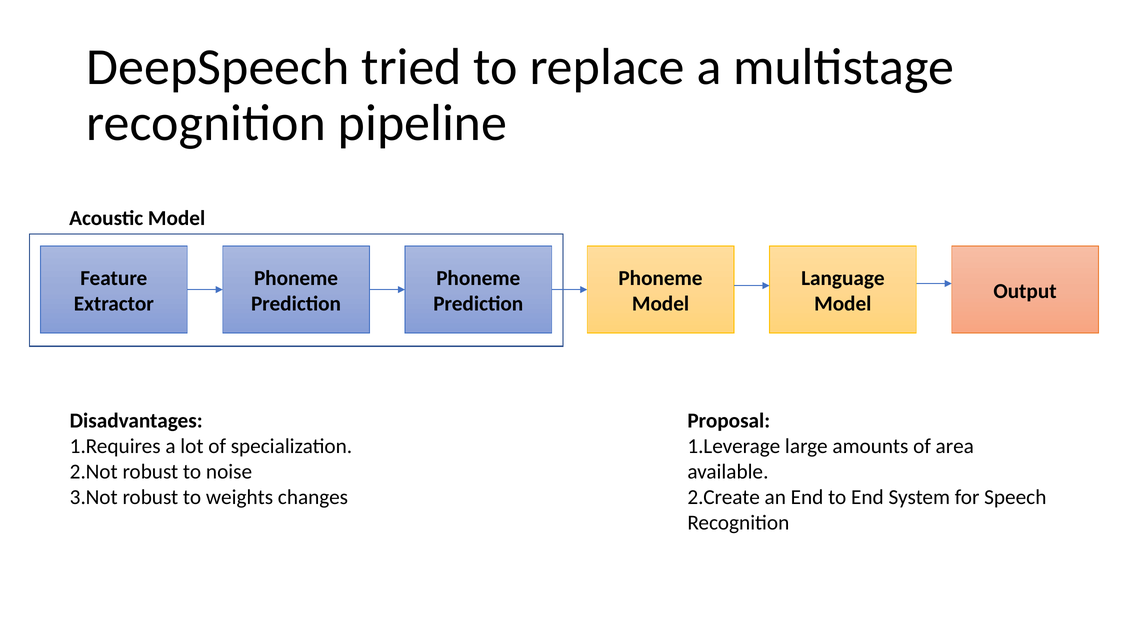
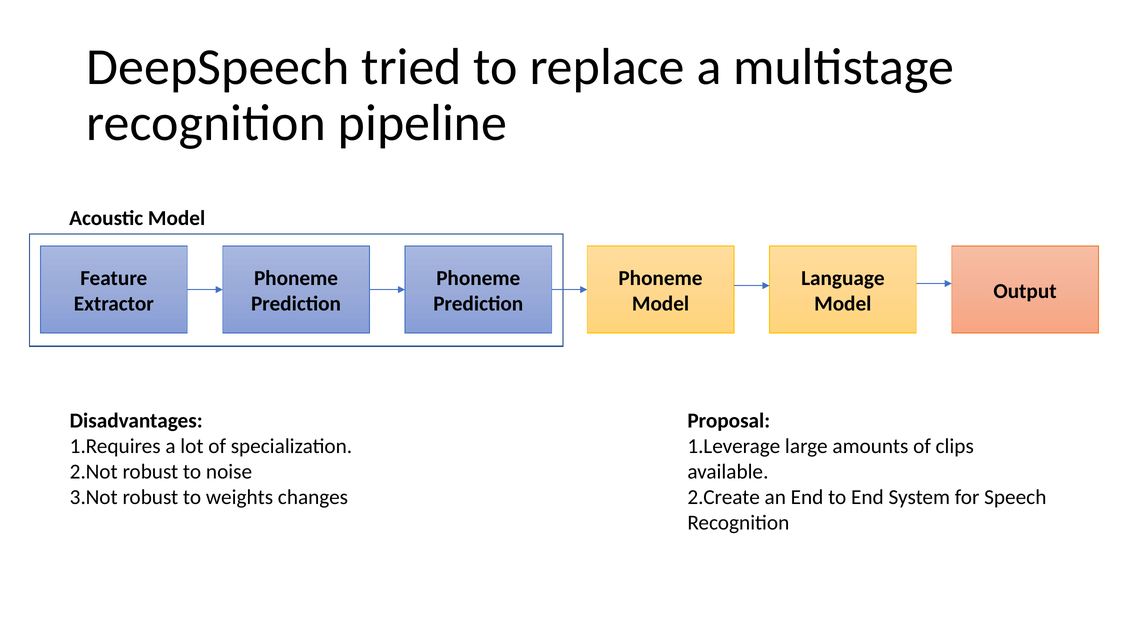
area: area -> clips (955, 446)
